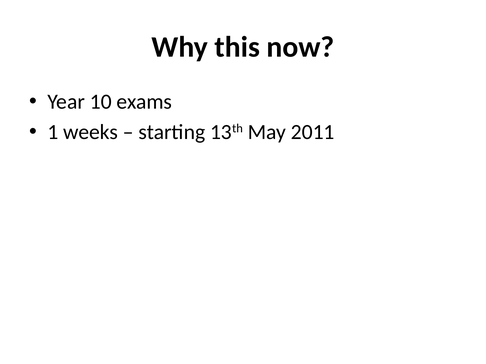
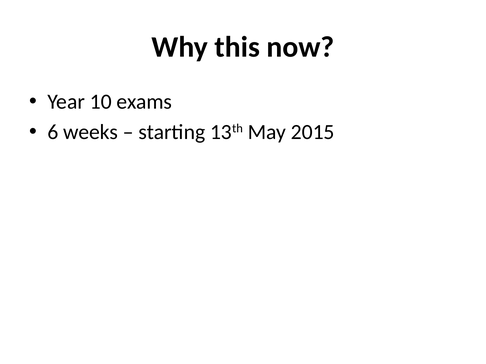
1: 1 -> 6 (53, 132)
2011: 2011 -> 2015 (313, 132)
